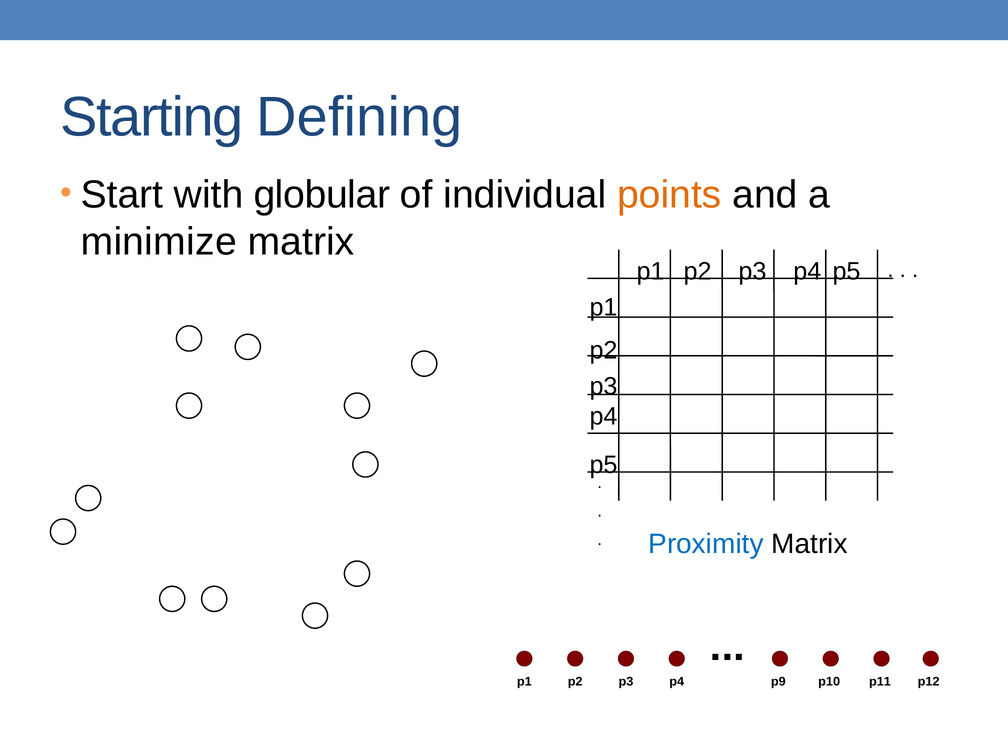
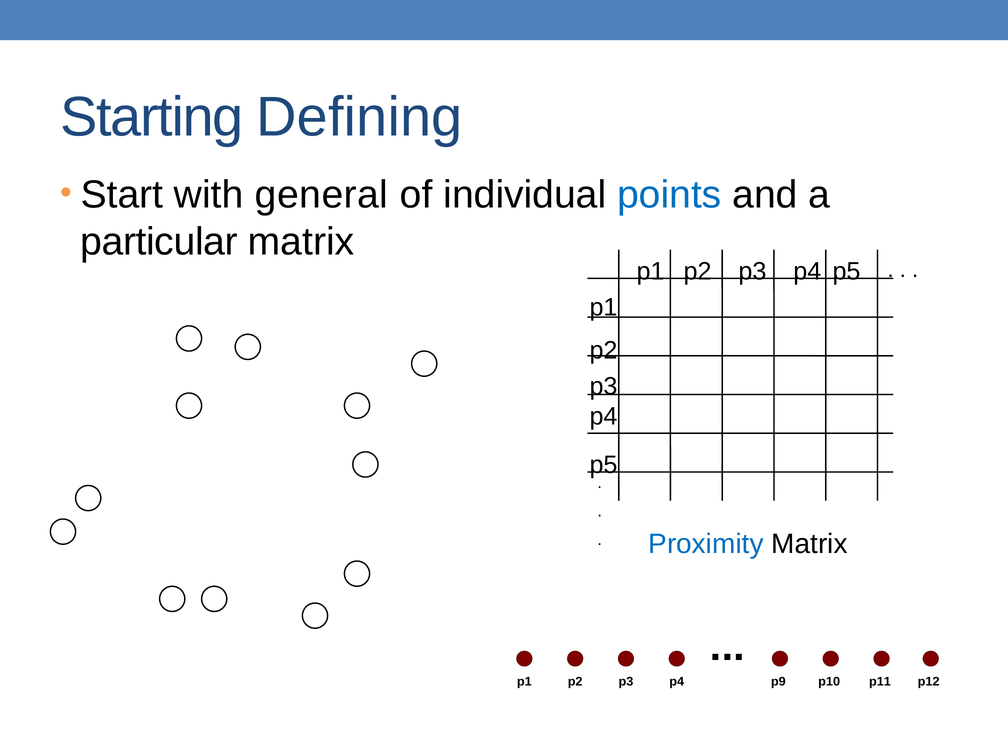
globular: globular -> general (322, 195)
points colour: orange -> blue (669, 195)
minimize: minimize -> particular (159, 242)
